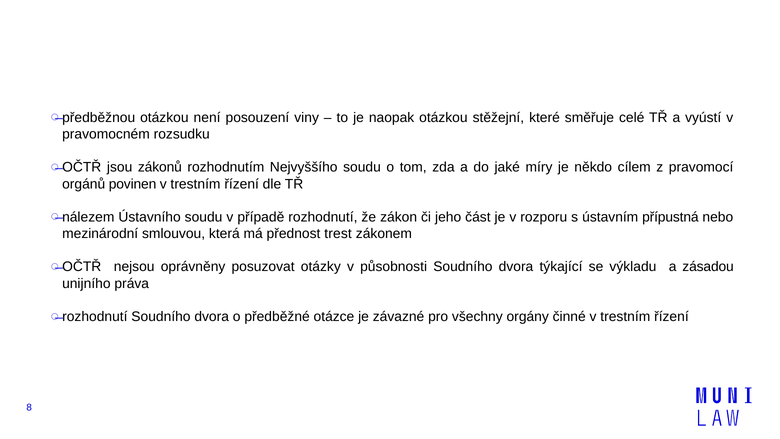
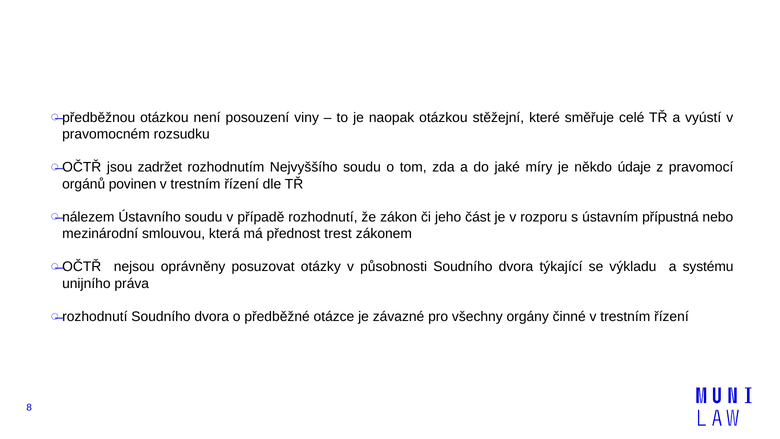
zákonů: zákonů -> zadržet (160, 167)
cílem: cílem -> údaje (634, 167)
zásadou: zásadou -> systému (708, 267)
